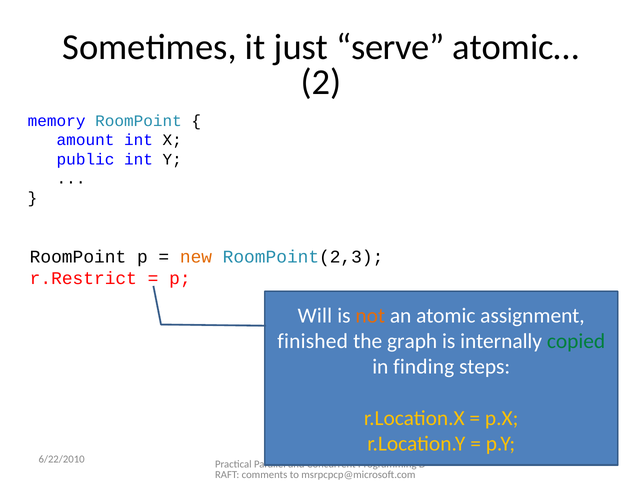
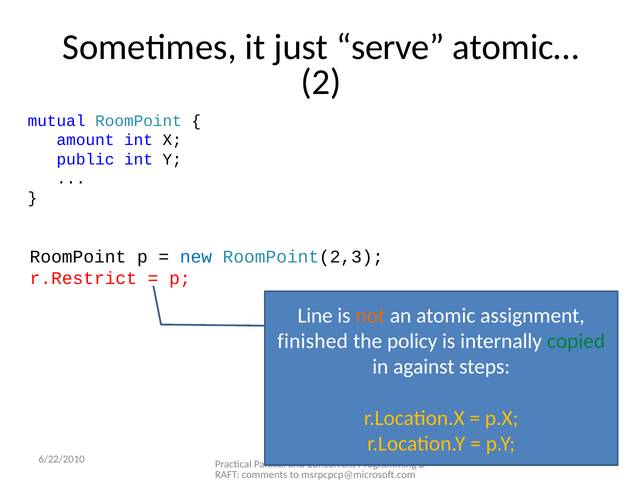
memory: memory -> mutual (57, 121)
new colour: orange -> blue (196, 257)
Will: Will -> Line (315, 316)
graph: graph -> policy (412, 342)
finding: finding -> against (424, 367)
